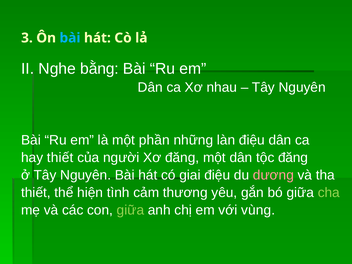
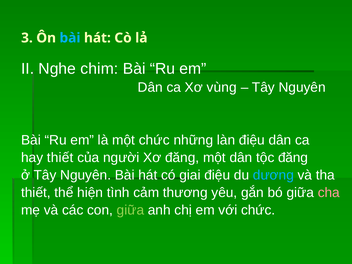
bằng: bằng -> chim (99, 69)
nhau: nhau -> vùng (222, 87)
một phần: phần -> chức (154, 140)
dương colour: pink -> light blue (273, 175)
cha colour: light green -> pink (329, 193)
với vùng: vùng -> chức (258, 210)
